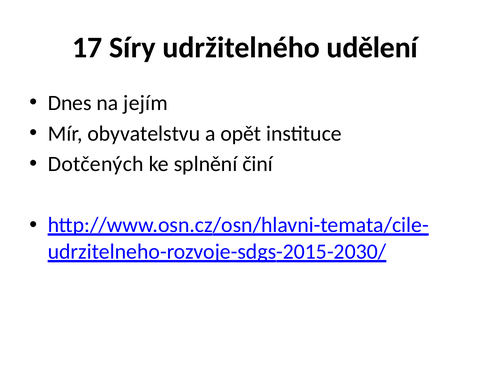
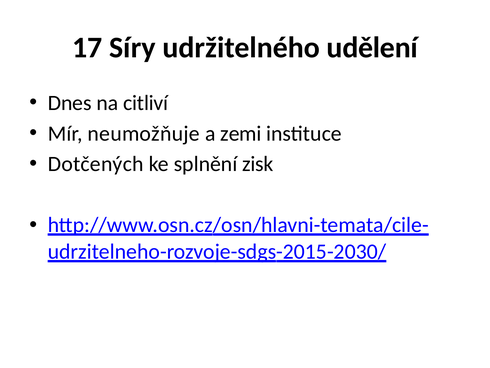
jejím: jejím -> citliví (146, 103)
obyvatelstvu: obyvatelstvu -> neumožňuje (144, 133)
opět: opět -> zemi (241, 133)
činí: činí -> zisk (258, 164)
